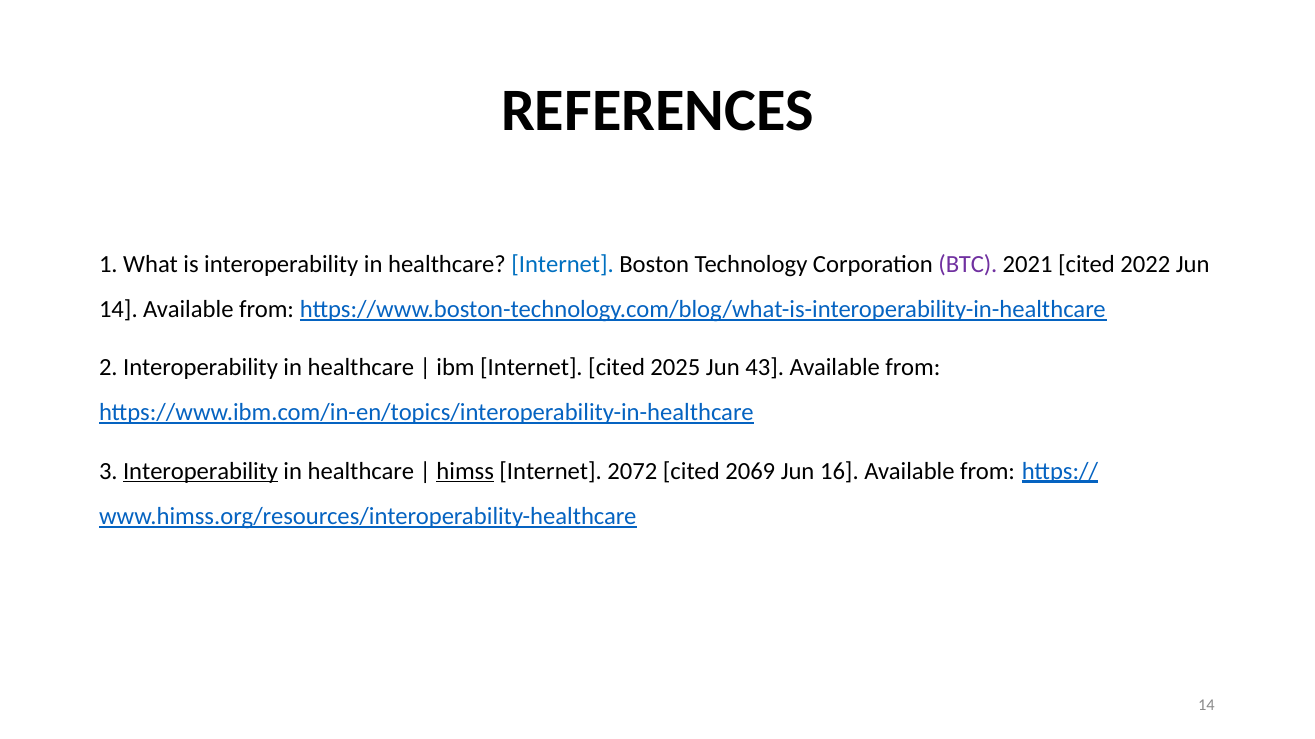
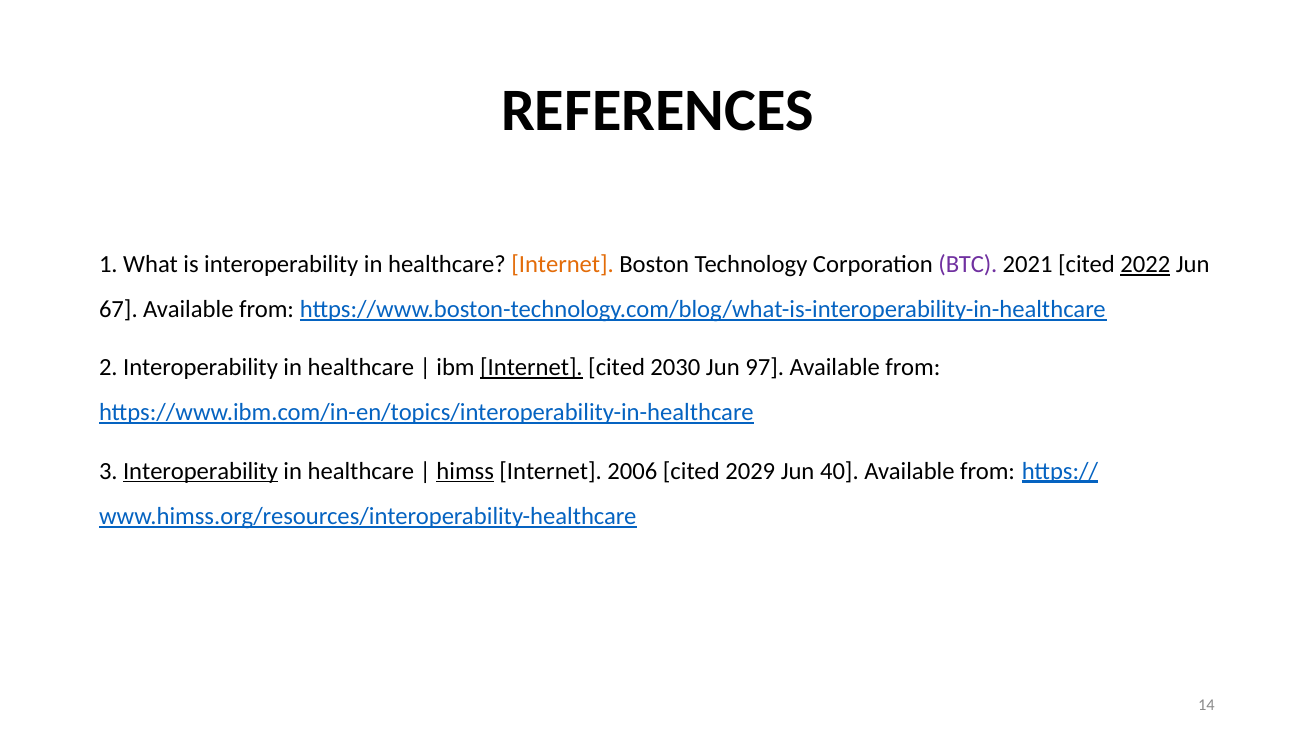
Internet colour: blue -> orange (563, 265)
2022 underline: none -> present (1145, 265)
14: 14 -> 67 (118, 309)
Internet underline: none -> present (531, 368)
2025: 2025 -> 2030 (675, 368)
43: 43 -> 97 (765, 368)
2072: 2072 -> 2006 (632, 471)
2069: 2069 -> 2029 (750, 471)
16: 16 -> 40 (839, 471)
